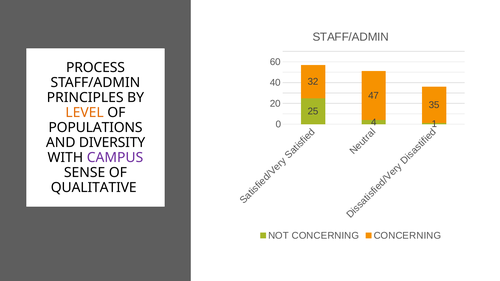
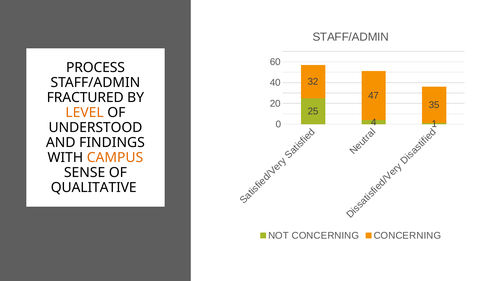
PRINCIPLES: PRINCIPLES -> FRACTURED (85, 98)
POPULATIONS: POPULATIONS -> UNDERSTOOD (95, 128)
DIVERSITY: DIVERSITY -> FINDINGS (112, 143)
CAMPUS colour: purple -> orange (115, 158)
